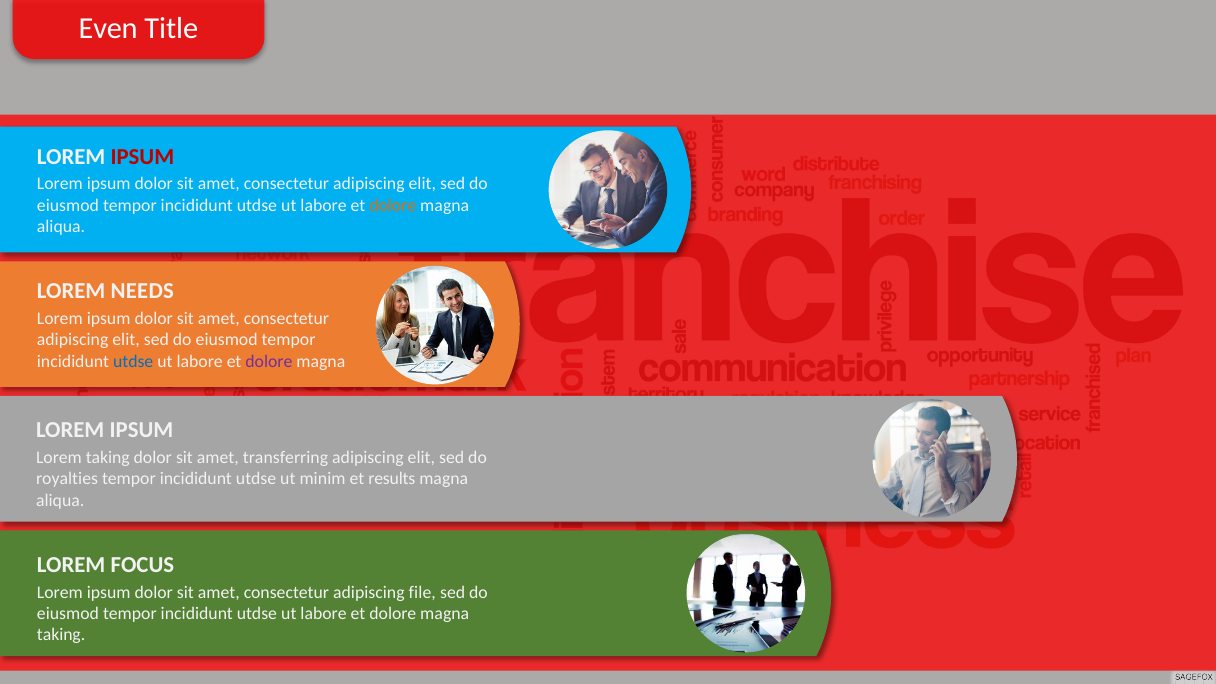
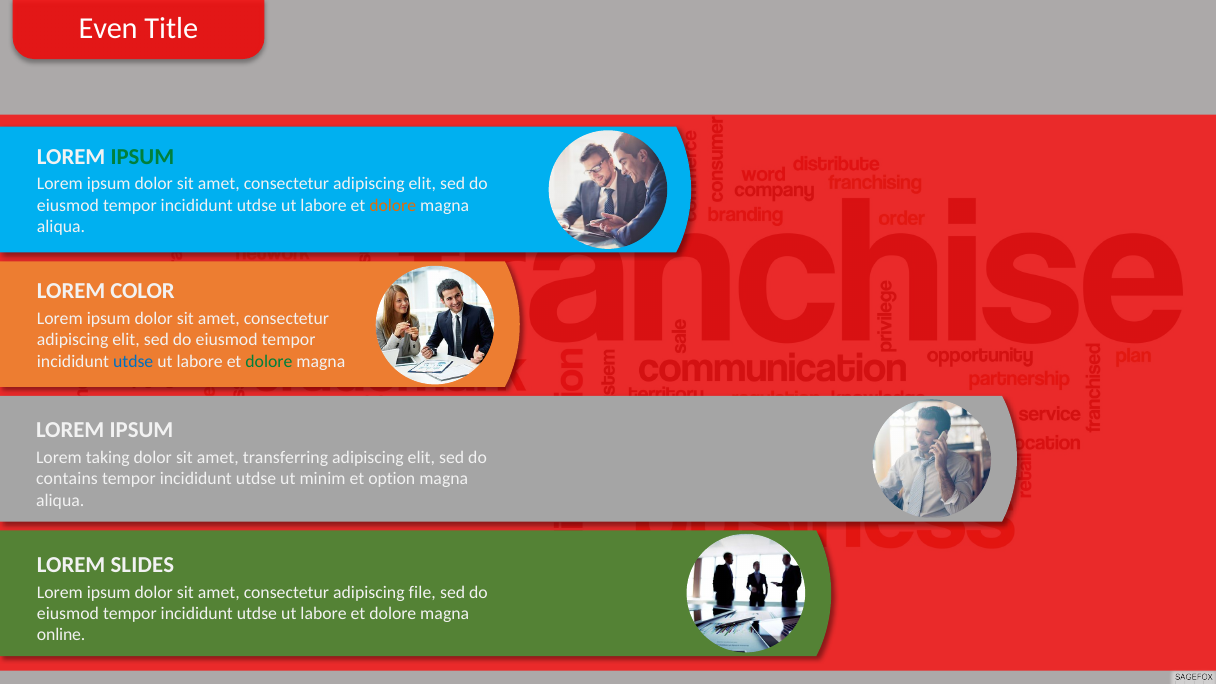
IPSUM colour: red -> green (142, 157)
NEEDS: NEEDS -> COLOR (142, 291)
dolore colour: purple -> green (269, 361)
royalties: royalties -> contains (67, 479)
results: results -> option (392, 479)
FOCUS: FOCUS -> SLIDES (142, 565)
taking: taking -> online (61, 635)
